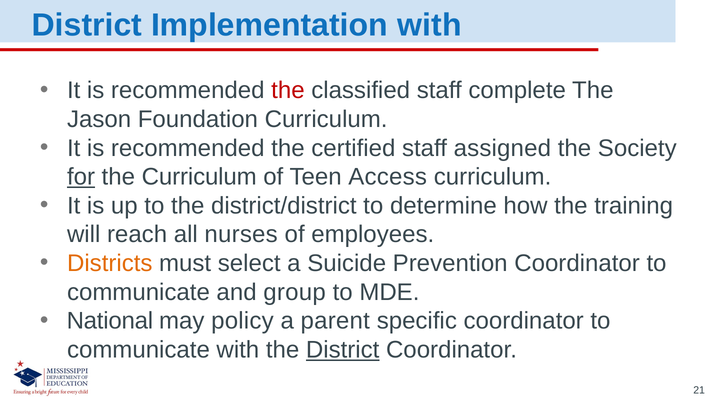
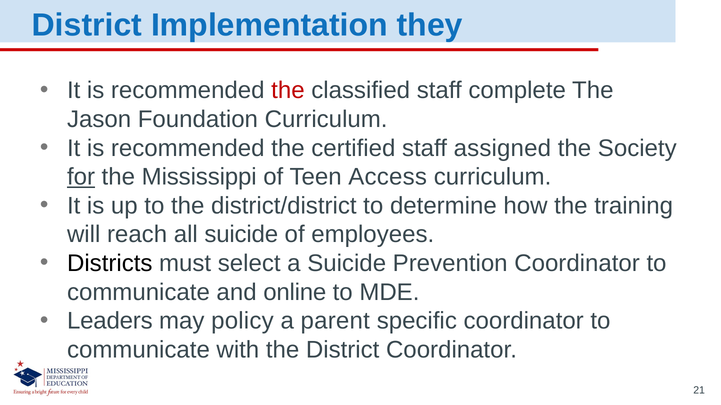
Implementation with: with -> they (430, 25)
the Curriculum: Curriculum -> Mississippi (199, 177)
all nurses: nurses -> suicide (241, 235)
Districts colour: orange -> black (110, 264)
group: group -> online (295, 293)
National: National -> Leaders (110, 321)
District underline: present -> none (343, 350)
